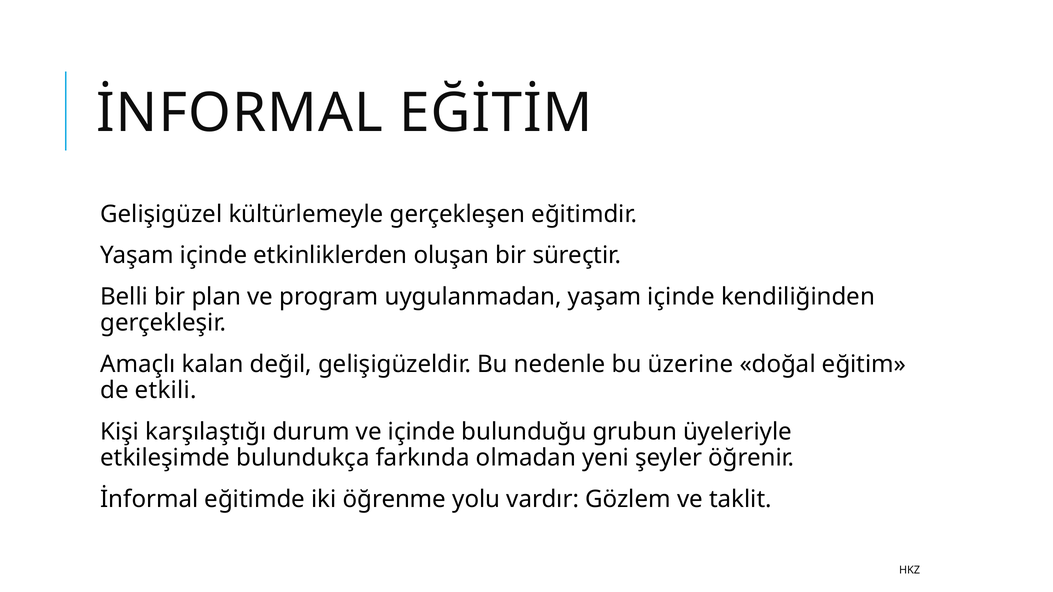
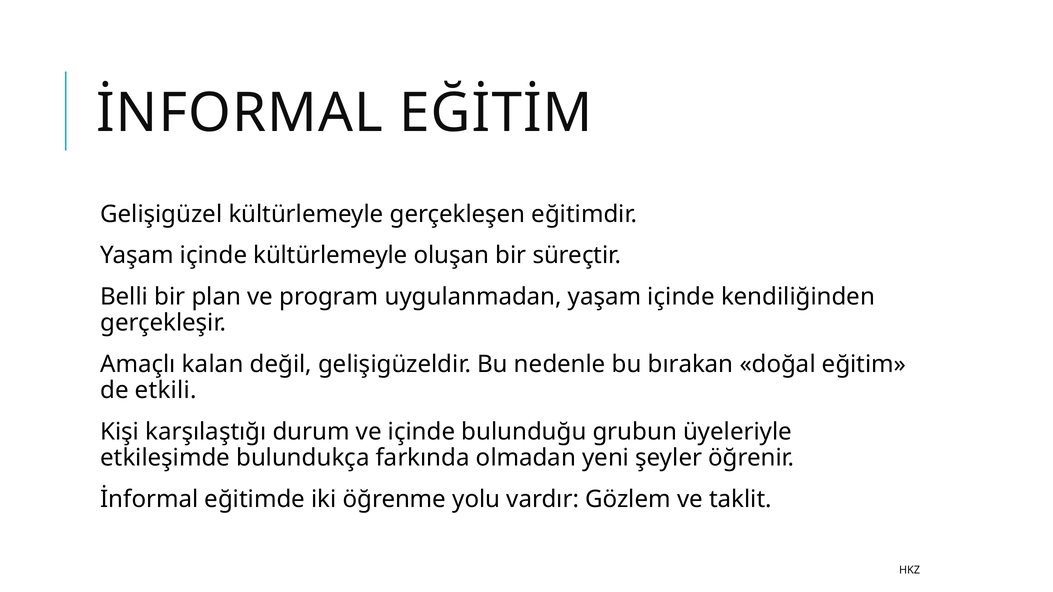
içinde etkinliklerden: etkinliklerden -> kültürlemeyle (330, 256)
üzerine: üzerine -> bırakan (691, 365)
